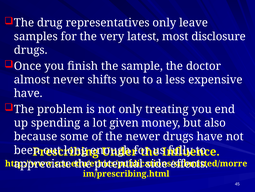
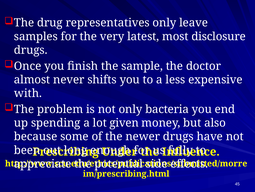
have: have -> with (28, 93)
treating: treating -> bacteria (167, 109)
